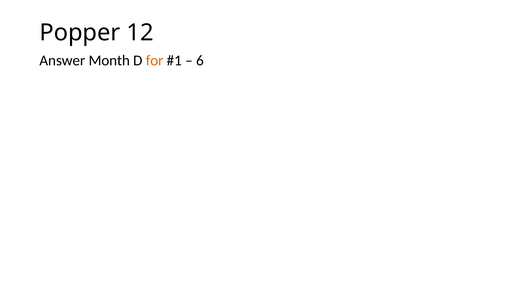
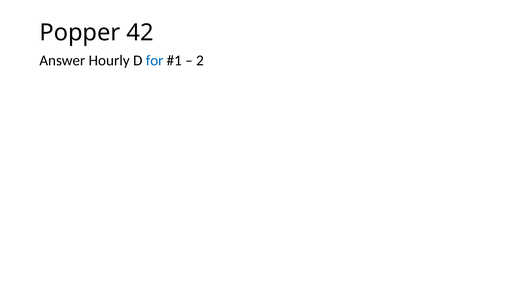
12: 12 -> 42 (140, 33)
Month: Month -> Hourly (109, 60)
for colour: orange -> blue (155, 60)
6: 6 -> 2 (200, 60)
